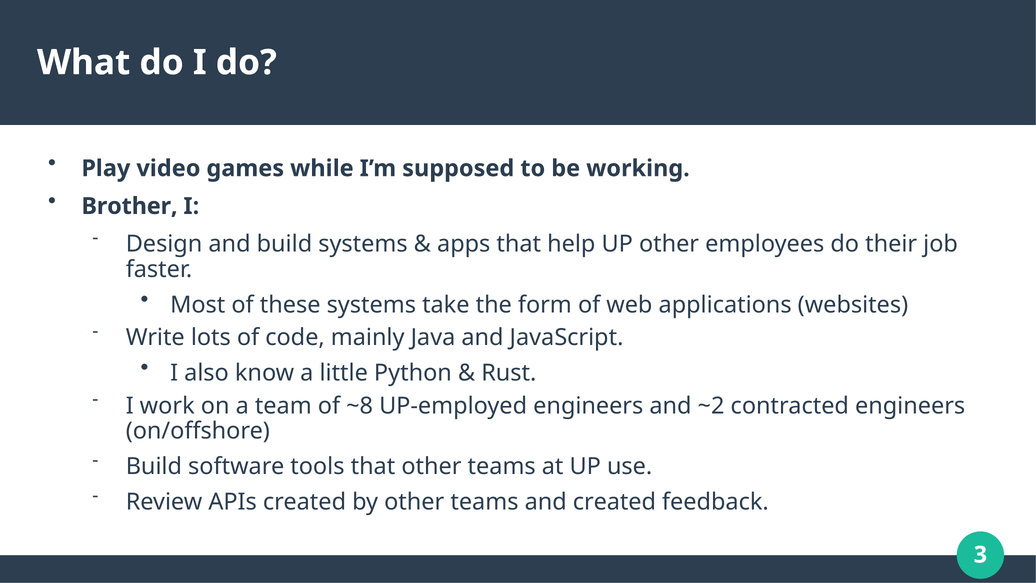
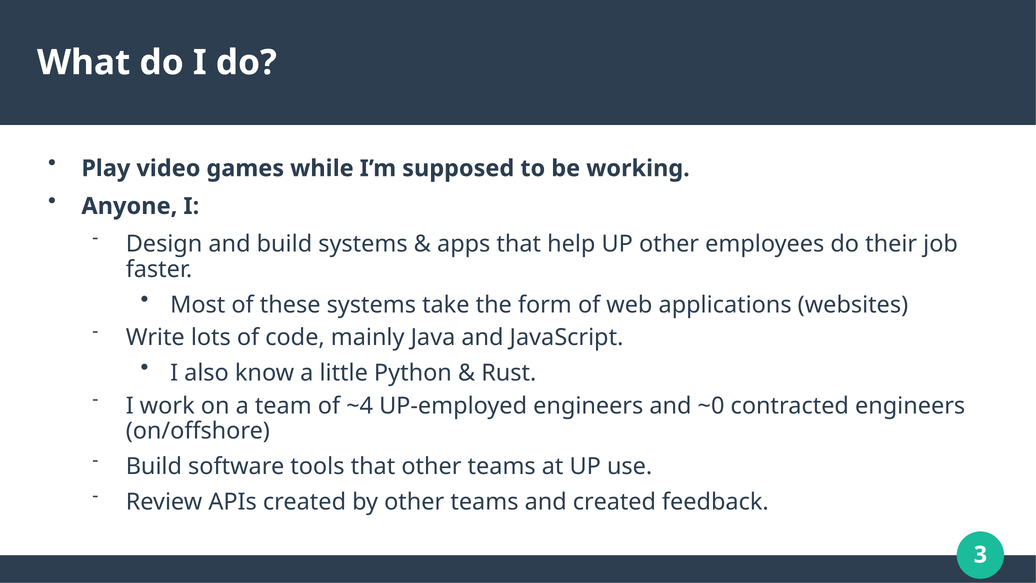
Brother: Brother -> Anyone (129, 206)
~8: ~8 -> ~4 (360, 406)
~2: ~2 -> ~0 (711, 406)
